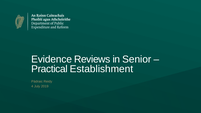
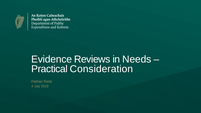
Senior: Senior -> Needs (137, 59)
Establishment: Establishment -> Consideration (101, 69)
